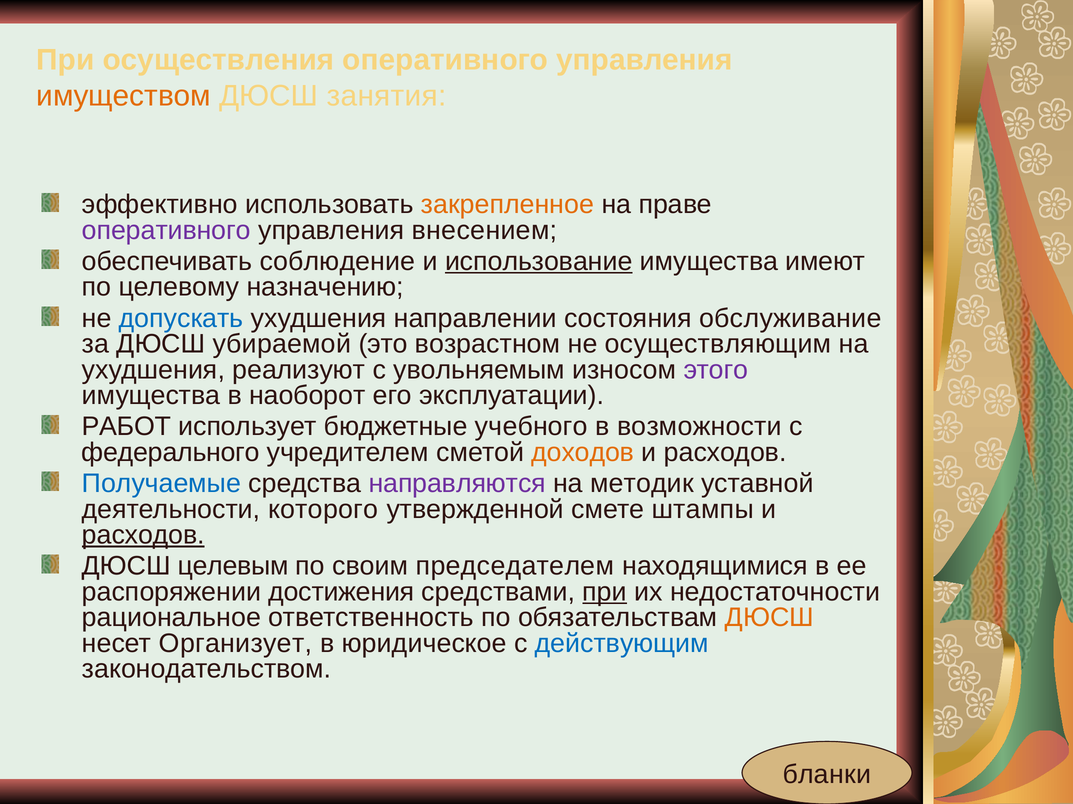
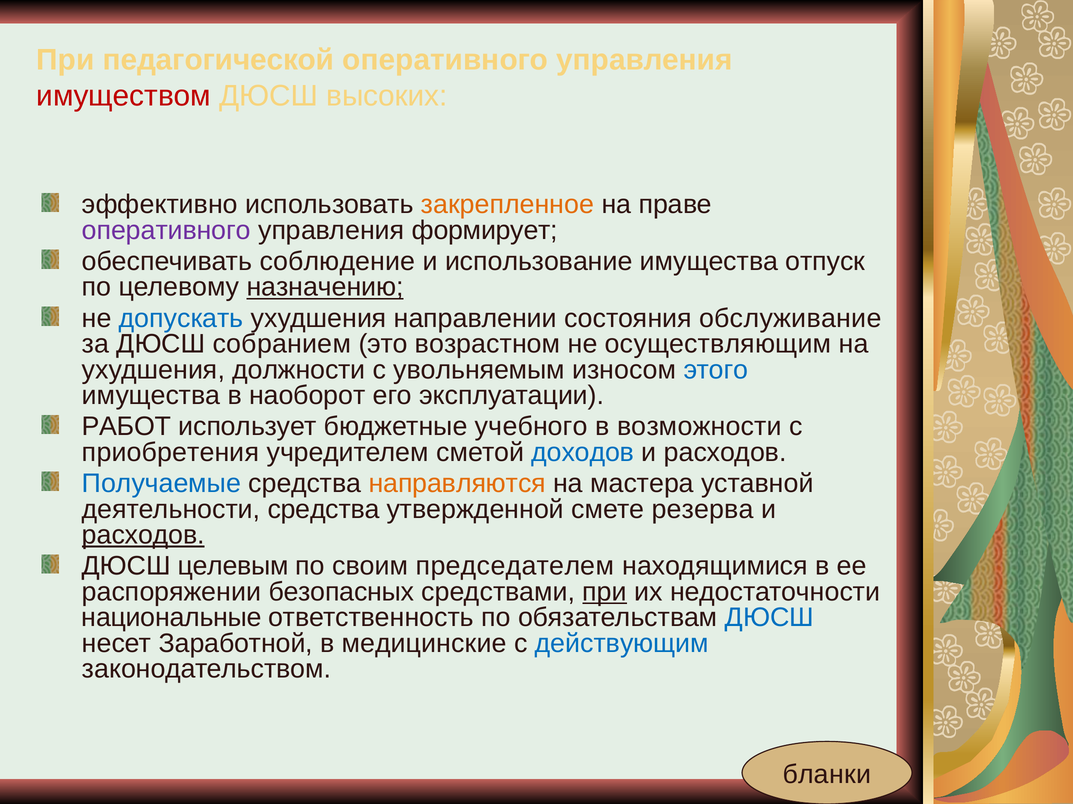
осуществления: осуществления -> педагогической (219, 60)
имуществом colour: orange -> red (124, 96)
занятия: занятия -> высоких (387, 96)
внесением: внесением -> формирует (485, 231)
использование underline: present -> none (539, 262)
имеют: имеют -> отпуск (825, 262)
назначению underline: none -> present (325, 287)
убираемой: убираемой -> собранием (282, 344)
реализуют: реализуют -> должности (299, 370)
этого colour: purple -> blue (716, 370)
федерального: федерального -> приобретения (170, 453)
доходов colour: orange -> blue (583, 453)
направляются colour: purple -> orange (457, 484)
методик: методик -> мастера (642, 484)
деятельности которого: которого -> средства (324, 510)
штампы: штампы -> резерва (703, 510)
достижения: достижения -> безопасных (341, 592)
рациональное: рациональное -> национальные (172, 618)
ДЮСШ colour: orange -> blue (769, 618)
Организует: Организует -> Заработной (236, 644)
юридическое: юридическое -> медицинские (424, 644)
